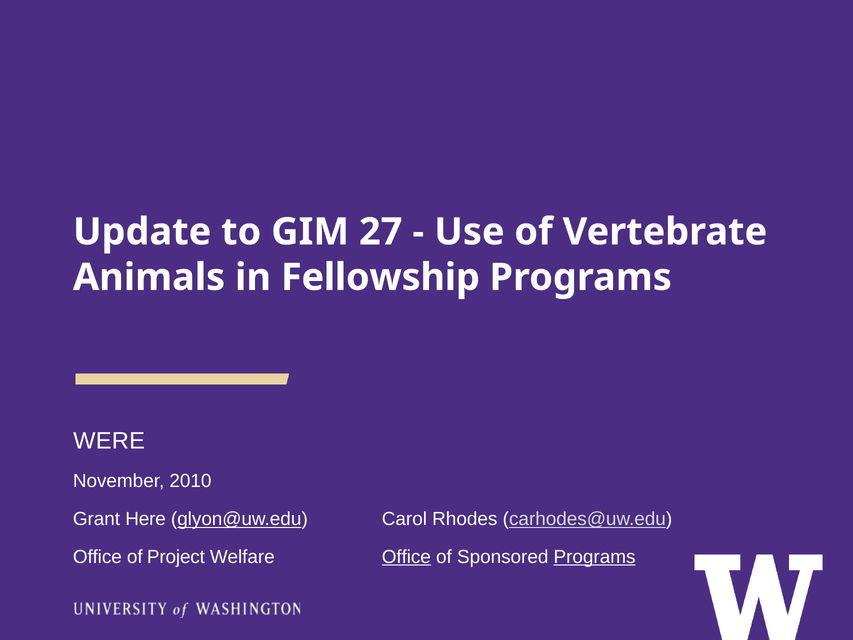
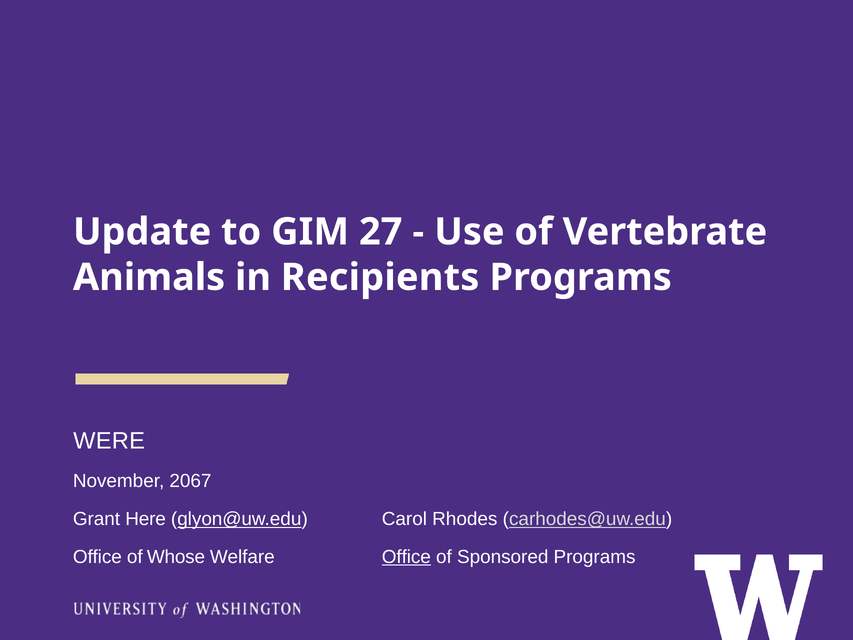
Fellowship: Fellowship -> Recipients (380, 277)
2010: 2010 -> 2067 (190, 481)
Project: Project -> Whose (176, 557)
Programs underline: present -> none (595, 557)
